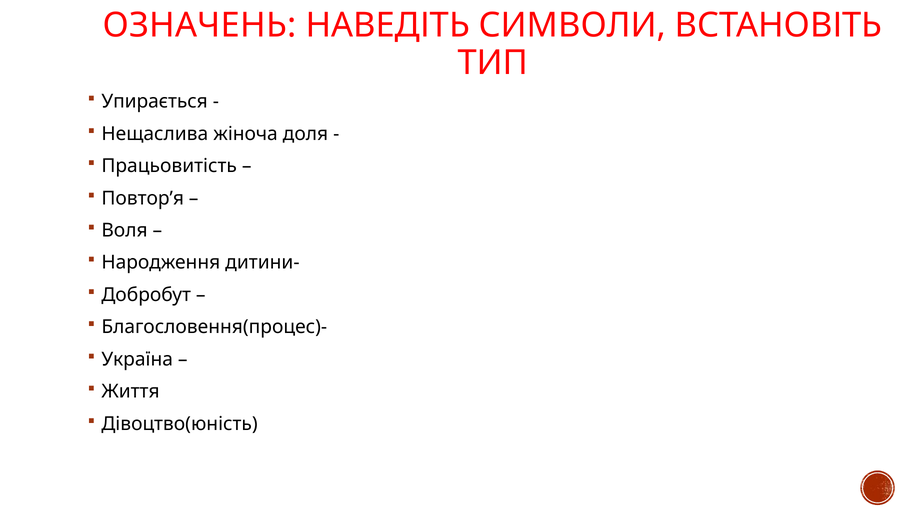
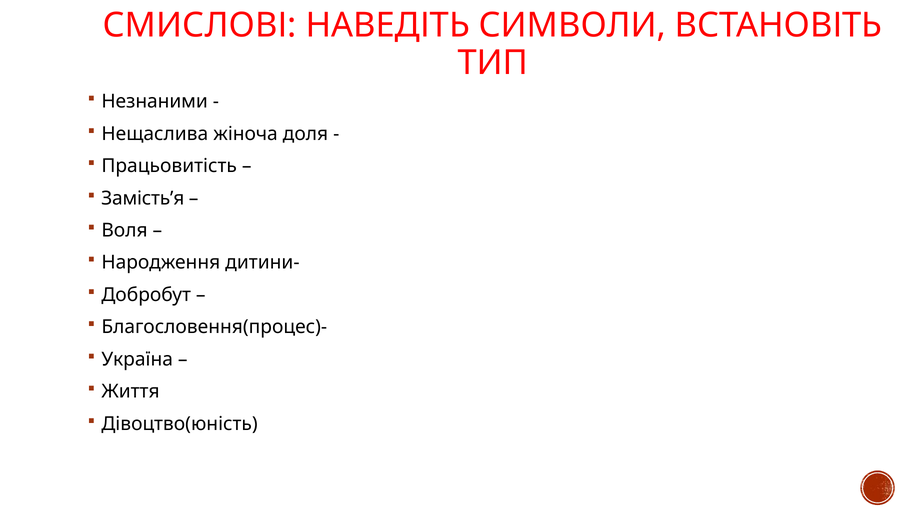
ОЗНАЧЕНЬ: ОЗНАЧЕНЬ -> СМИСЛОВІ (200, 26)
Упирається: Упирається -> Незнаними (155, 101)
Повтор’я: Повтор’я -> Замість’я (143, 198)
